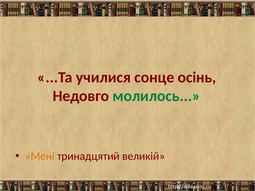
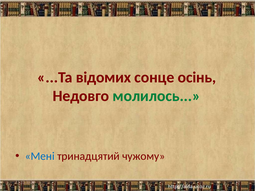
училися: училися -> відомих (103, 77)
Мені colour: orange -> blue (40, 156)
великій: великій -> чужому (144, 156)
